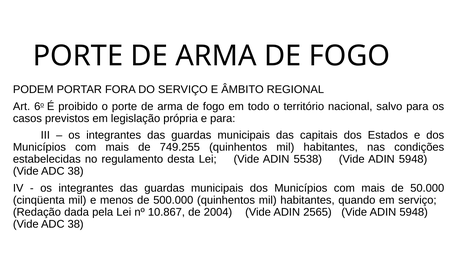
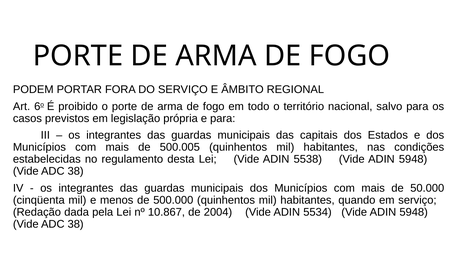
749.255: 749.255 -> 500.005 (180, 147)
2565: 2565 -> 5534 (317, 212)
